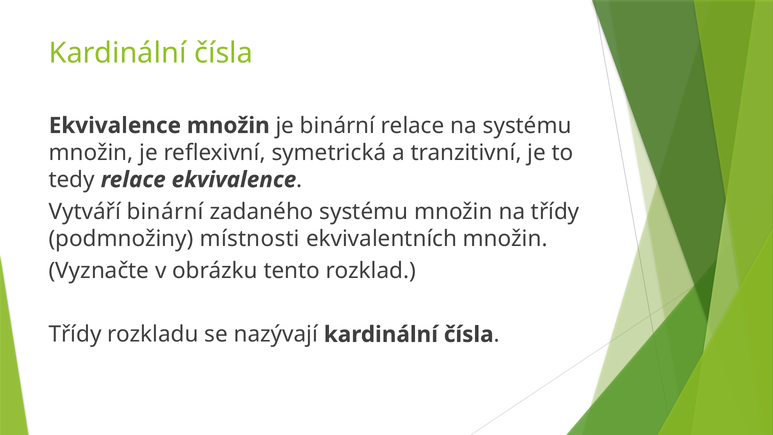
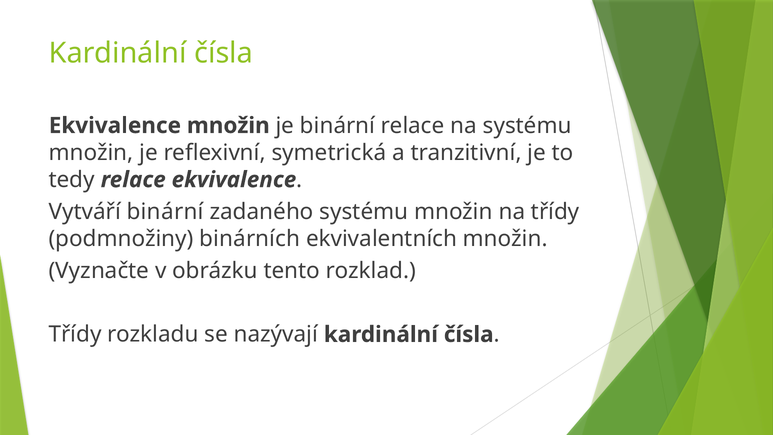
místnosti: místnosti -> binárních (250, 239)
